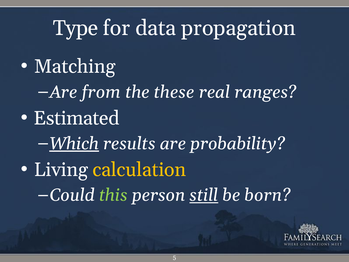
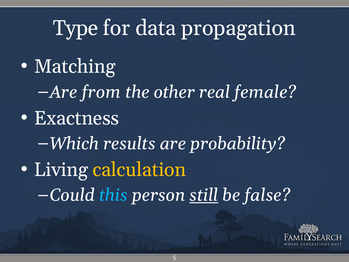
these: these -> other (174, 92)
ranges: ranges -> female (265, 92)
Estimated: Estimated -> Exactness (77, 118)
Which underline: present -> none (74, 143)
this colour: light green -> light blue (113, 195)
born: born -> false (267, 195)
